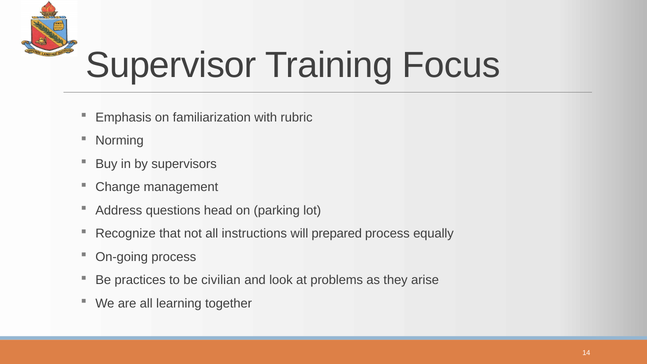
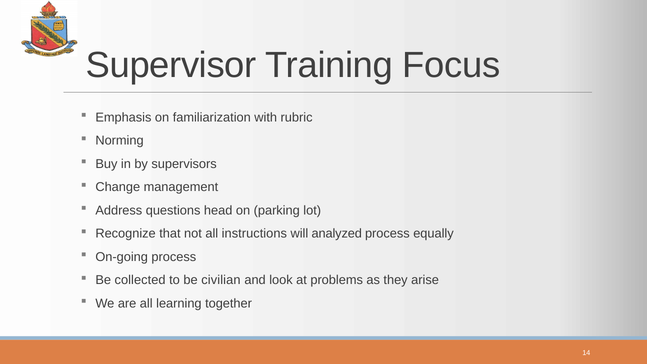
prepared: prepared -> analyzed (337, 234)
practices: practices -> collected (140, 280)
